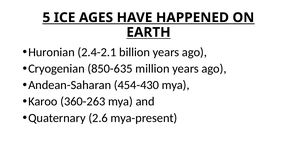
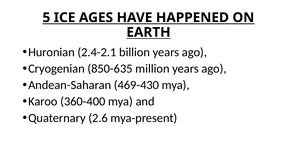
454-430: 454-430 -> 469-430 (136, 85)
360-263: 360-263 -> 360-400 (83, 102)
